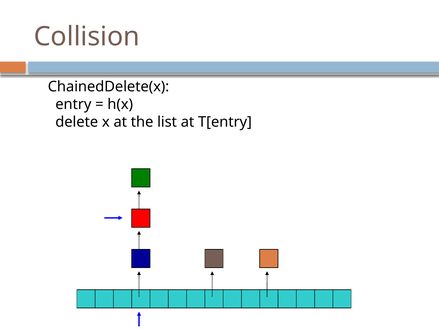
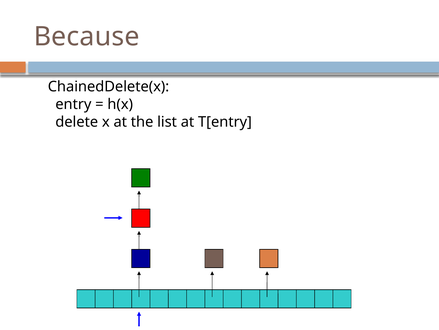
Collision: Collision -> Because (87, 37)
